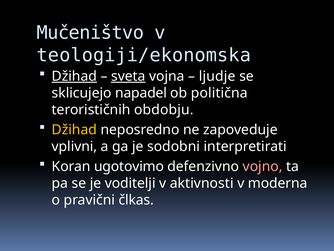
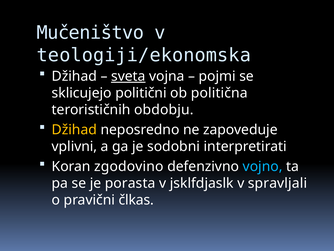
Džihad underline: present -> none (74, 76)
ljudje: ljudje -> pojmi (217, 76)
napadel: napadel -> politični (141, 93)
ugotovimo: ugotovimo -> zgodovino (129, 166)
vojno colour: pink -> light blue (263, 166)
voditelji: voditelji -> porasta (130, 183)
aktivnosti: aktivnosti -> jsklfdjaslk (202, 183)
moderna: moderna -> spravljali (278, 183)
